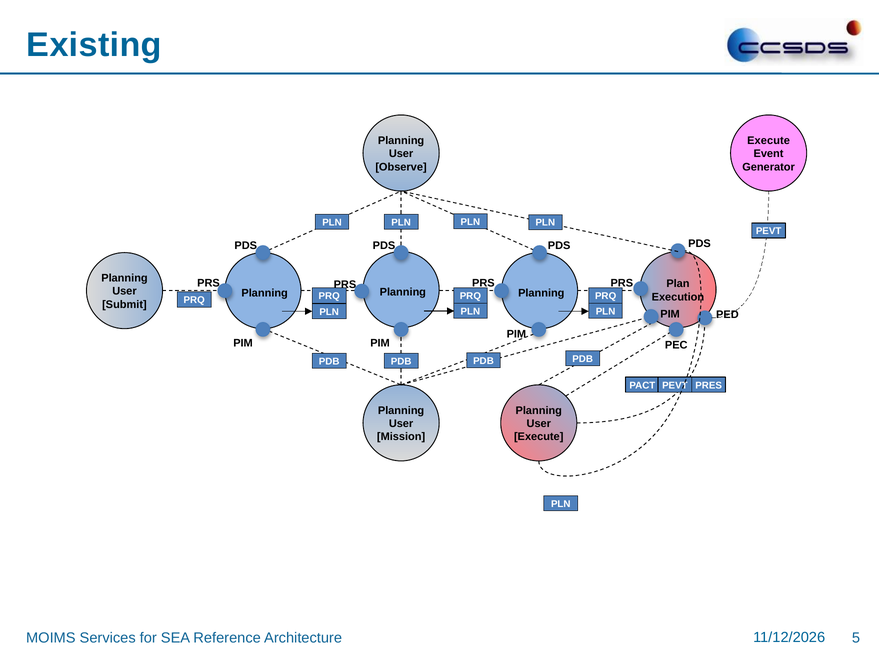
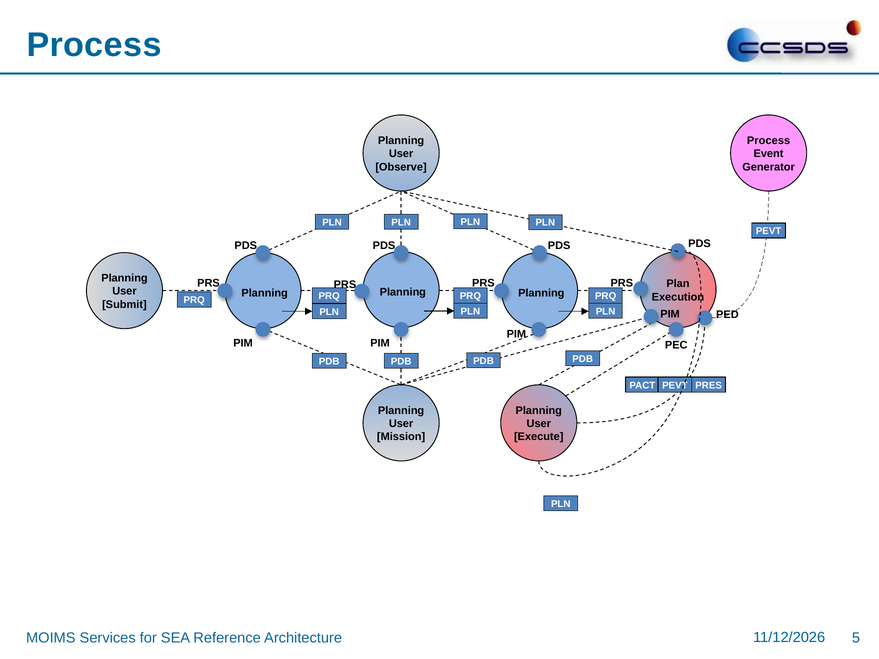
Existing: Existing -> Process (94, 45)
Execute: Execute -> Process (769, 141)
